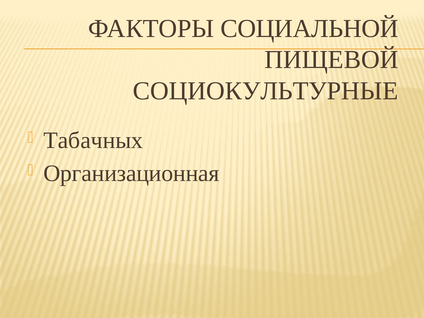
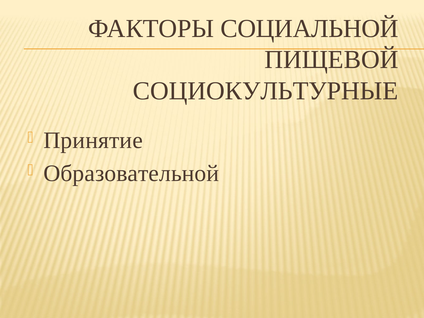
Табачных: Табачных -> Принятие (93, 140)
Организационная: Организационная -> Образовательной (131, 173)
